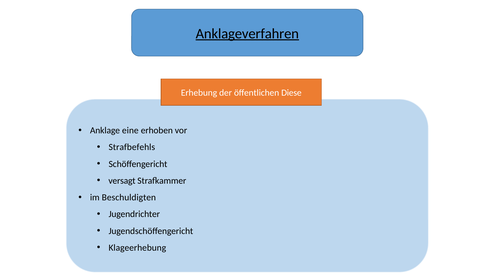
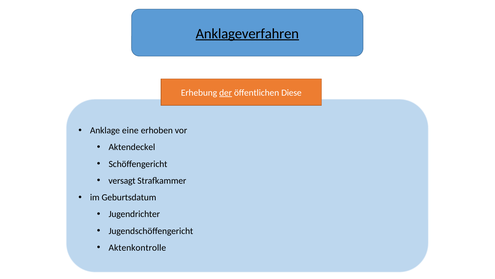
der underline: none -> present (226, 92)
Strafbefehls: Strafbefehls -> Aktendeckel (132, 147)
Beschuldigten: Beschuldigten -> Geburtsdatum (129, 197)
Klageerhebung: Klageerhebung -> Aktenkontrolle (137, 247)
